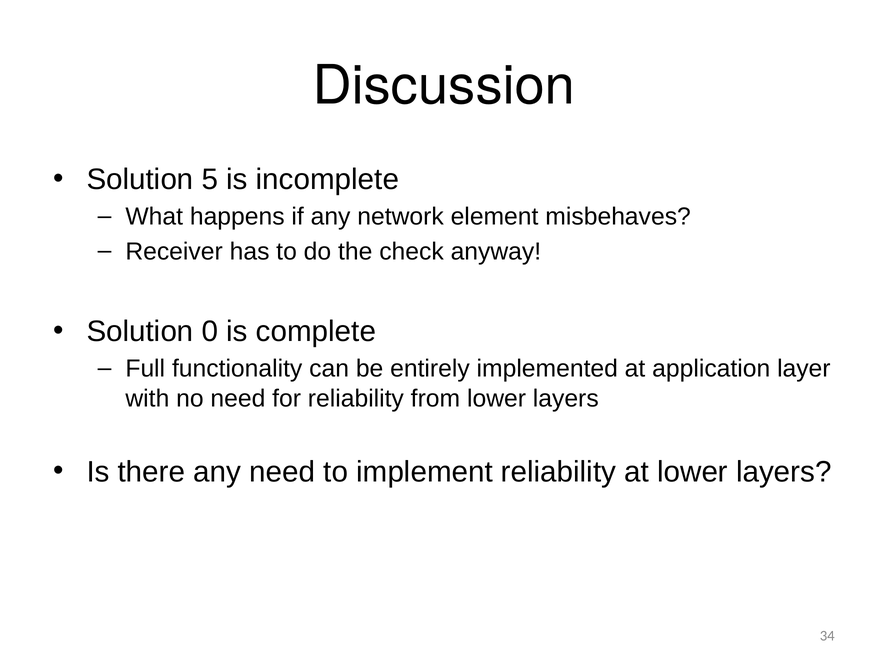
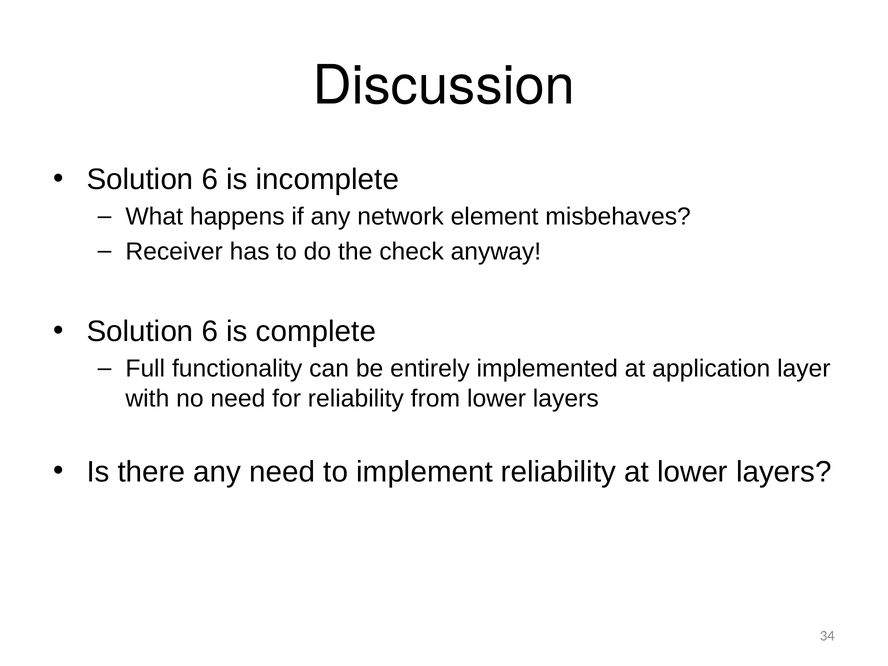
5: 5 -> 6 (210, 180)
0: 0 -> 6 (210, 332)
